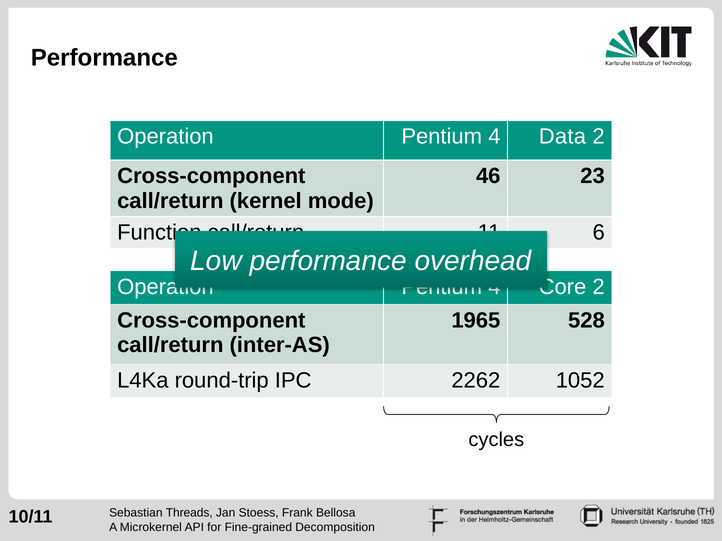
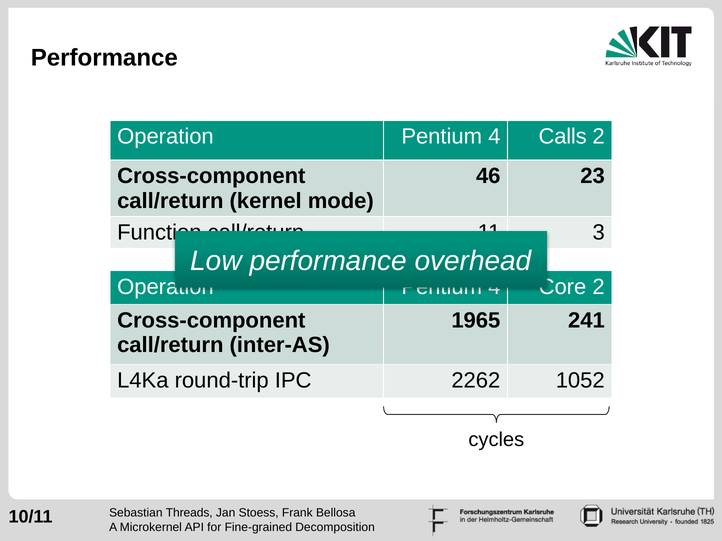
Data: Data -> Calls (563, 137)
6: 6 -> 3 (599, 233)
528: 528 -> 241 (586, 321)
